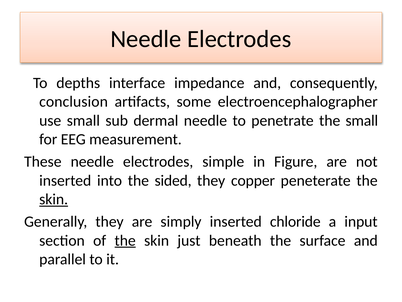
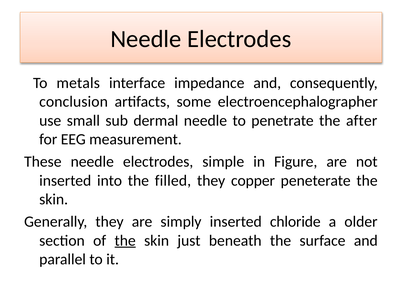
depths: depths -> metals (78, 83)
the small: small -> after (362, 120)
sided: sided -> filled (173, 180)
skin underline: present -> none (54, 199)
input: input -> older (361, 221)
